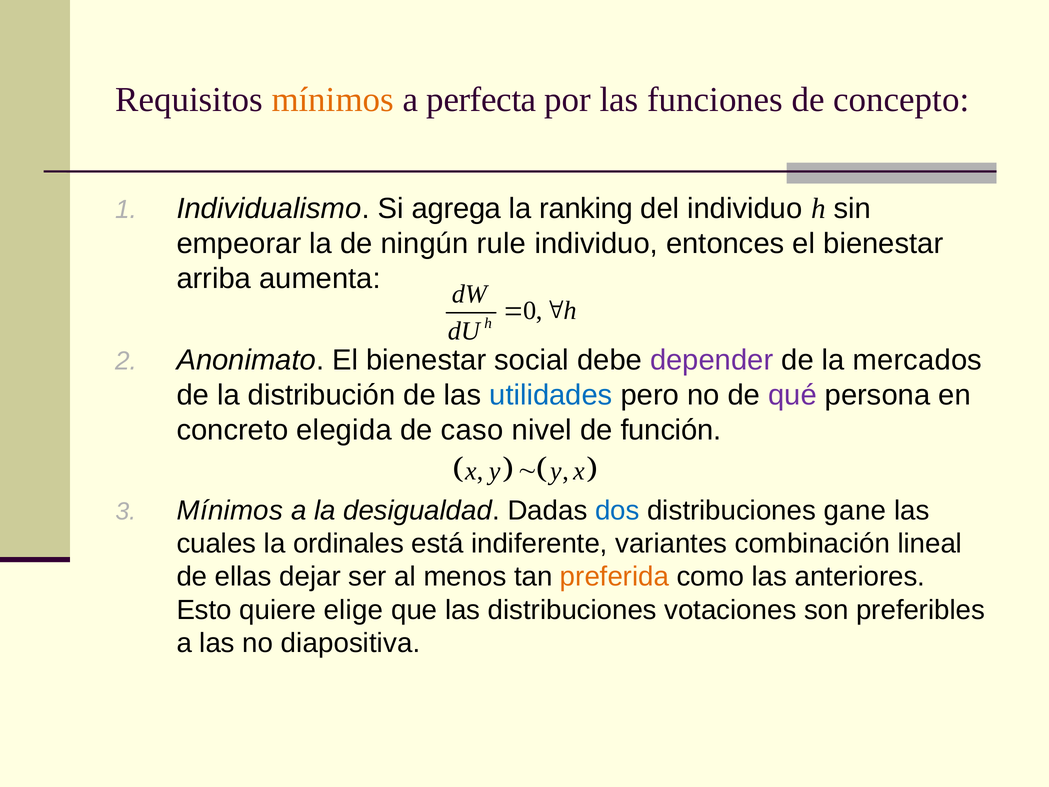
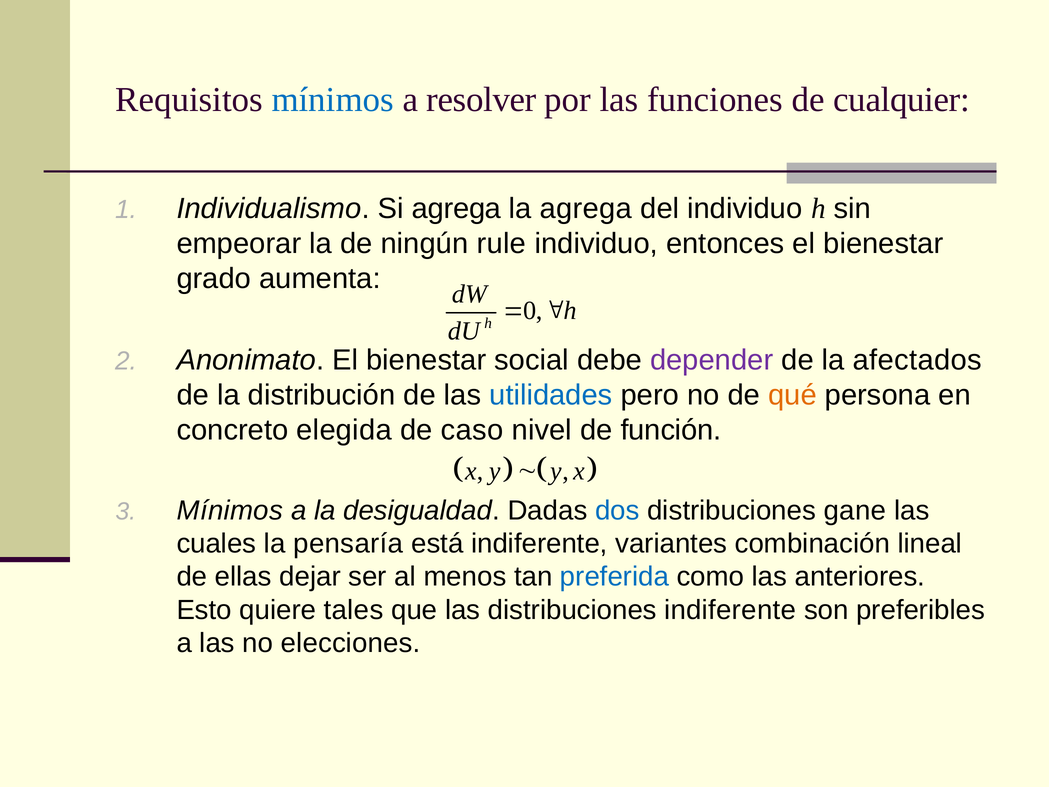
mínimos colour: orange -> blue (333, 100)
perfecta: perfecta -> resolver (481, 100)
concepto: concepto -> cualquier (902, 100)
la ranking: ranking -> agrega (586, 208)
arriba: arriba -> grado (214, 278)
mercados: mercados -> afectados (917, 360)
qué colour: purple -> orange (792, 395)
ordinales: ordinales -> pensaría (348, 543)
preferida colour: orange -> blue (614, 577)
elige: elige -> tales (354, 610)
distribuciones votaciones: votaciones -> indiferente (730, 610)
diapositiva: diapositiva -> elecciones (351, 643)
